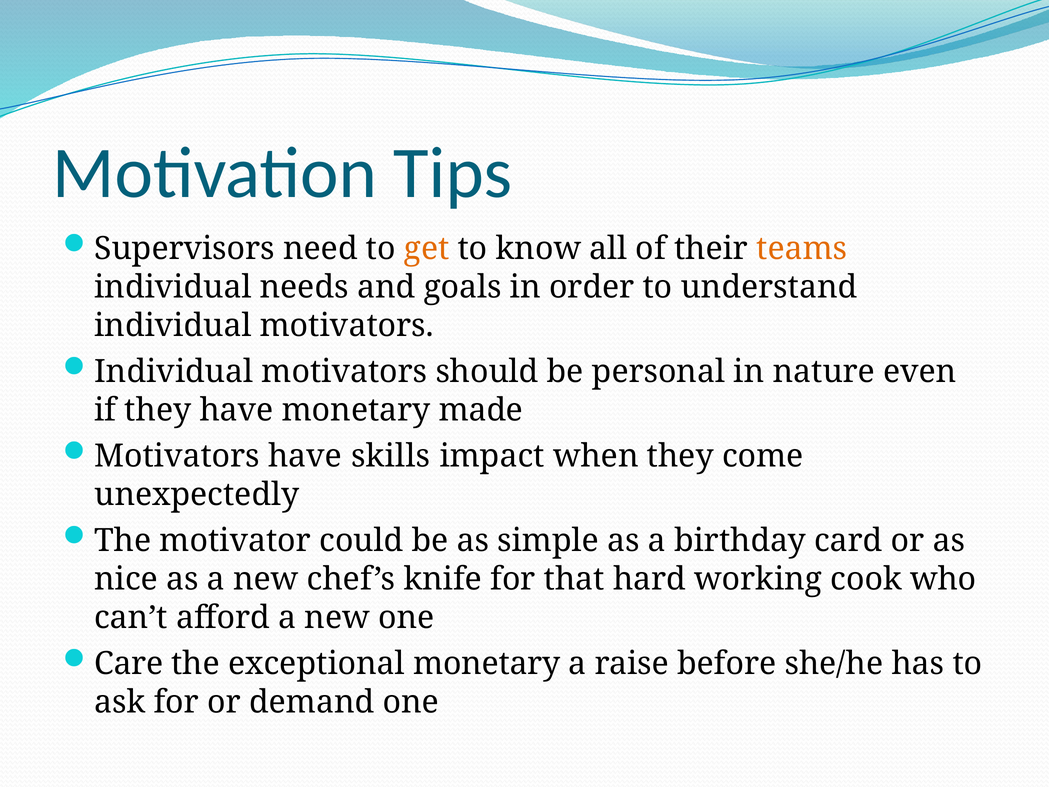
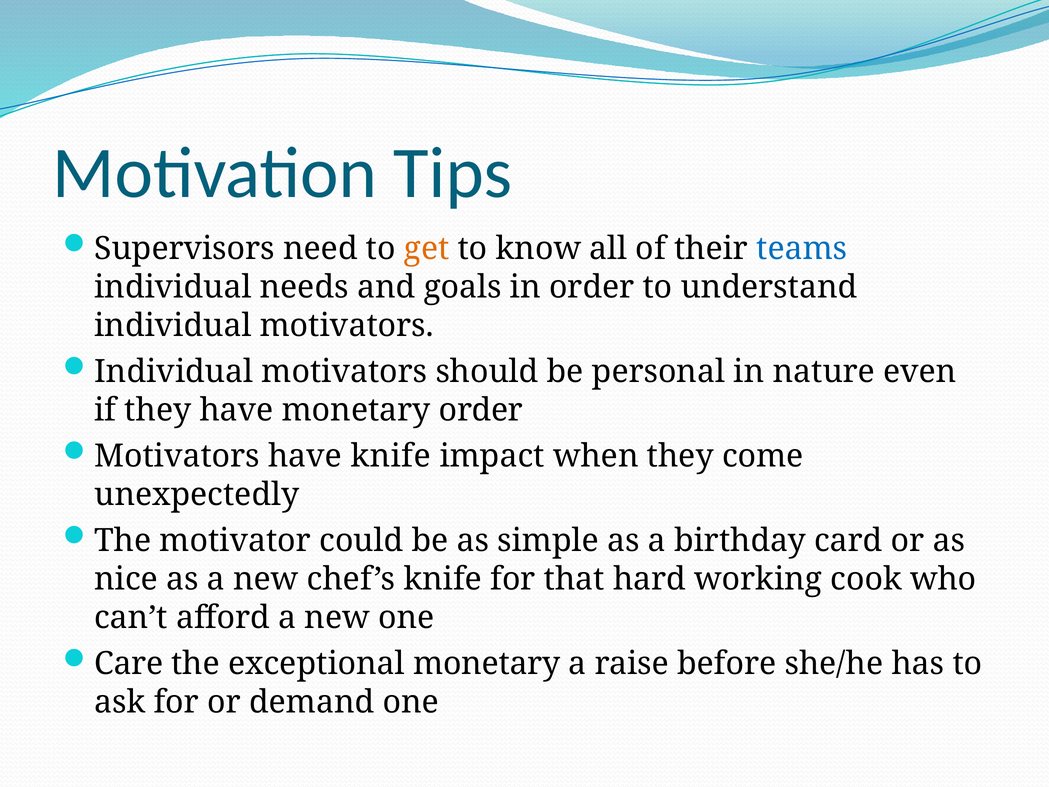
teams colour: orange -> blue (802, 249)
monetary made: made -> order (481, 410)
have skills: skills -> knife (391, 456)
